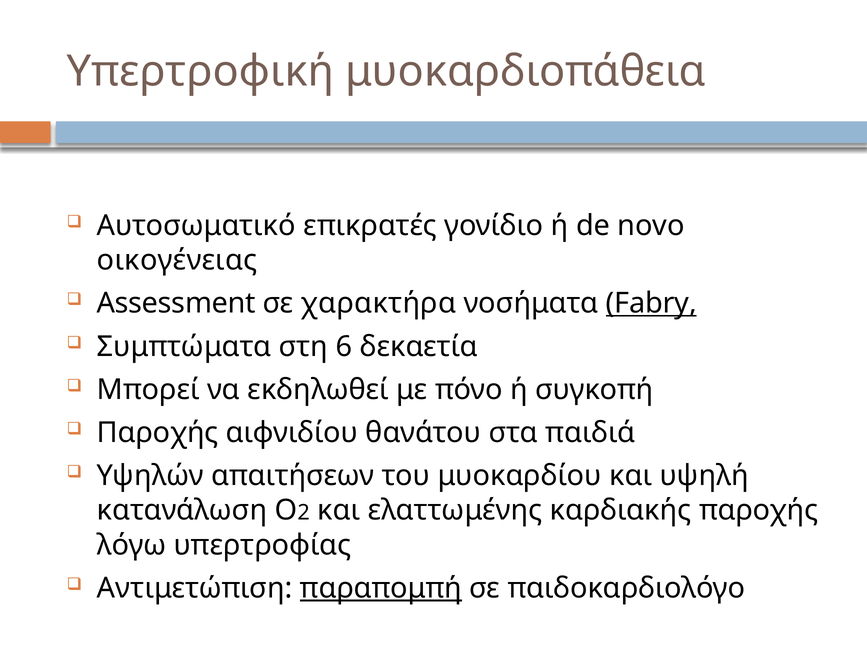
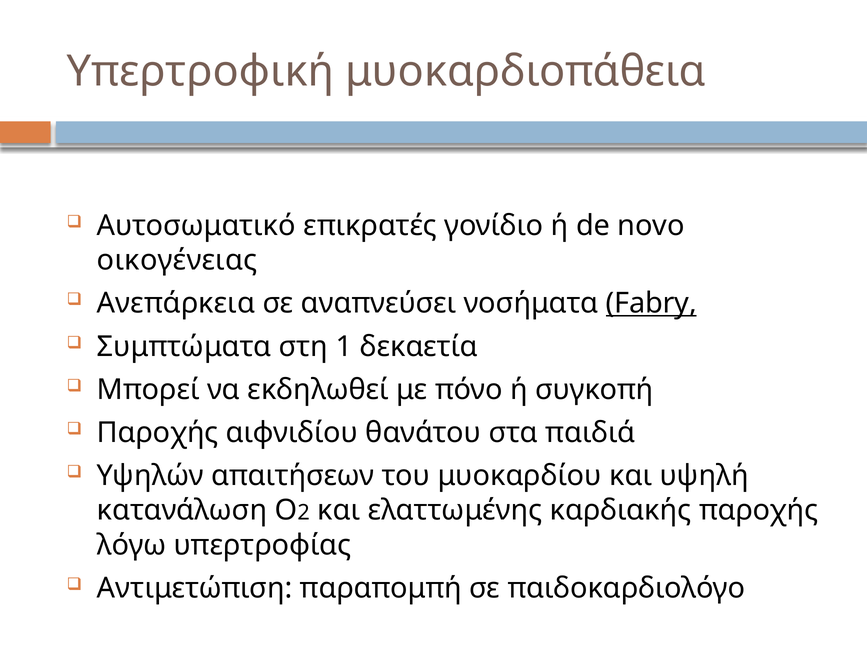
Assessment: Assessment -> Ανεπάρκεια (176, 304)
χαρακτήρα: χαρακτήρα -> αναπνεύσει (379, 304)
6: 6 -> 1 (344, 347)
παραπομπή underline: present -> none (381, 588)
